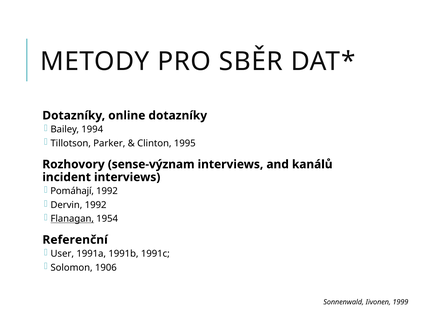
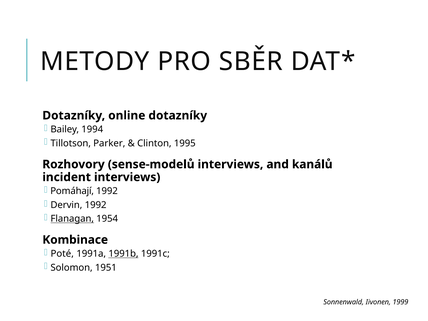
sense-význam: sense-význam -> sense-modelů (151, 164)
Referenční: Referenční -> Kombinace (75, 240)
User: User -> Poté (62, 254)
1991b underline: none -> present (123, 254)
1906: 1906 -> 1951 (106, 268)
